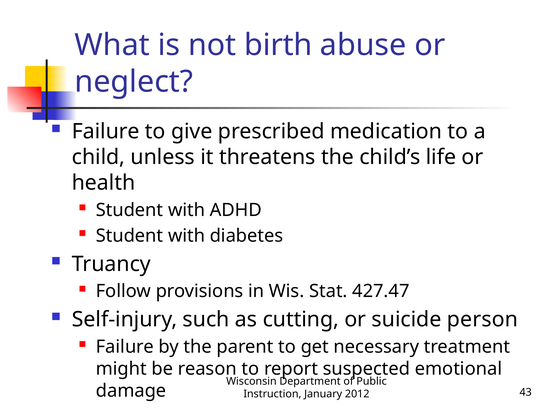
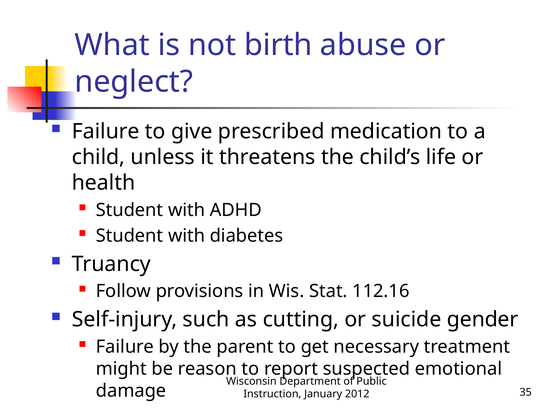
427.47: 427.47 -> 112.16 (381, 291)
person: person -> gender (483, 319)
43: 43 -> 35 (526, 392)
